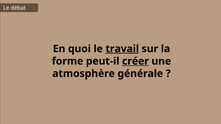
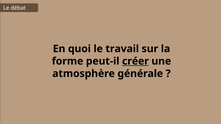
travail underline: present -> none (122, 49)
